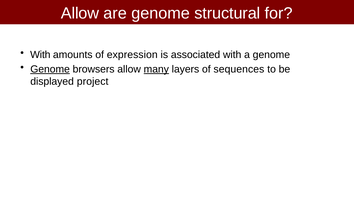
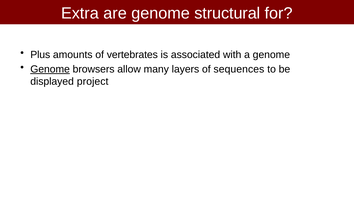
Allow: Allow -> Extra (80, 13)
With: With -> Plus (40, 55)
expression: expression -> vertebrates (132, 55)
many underline: present -> none (156, 69)
